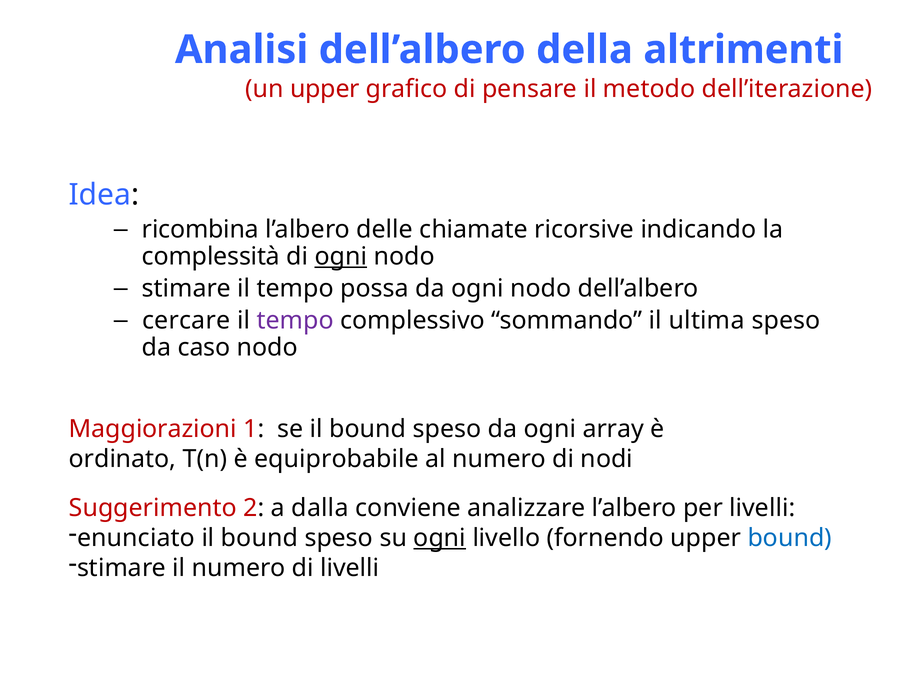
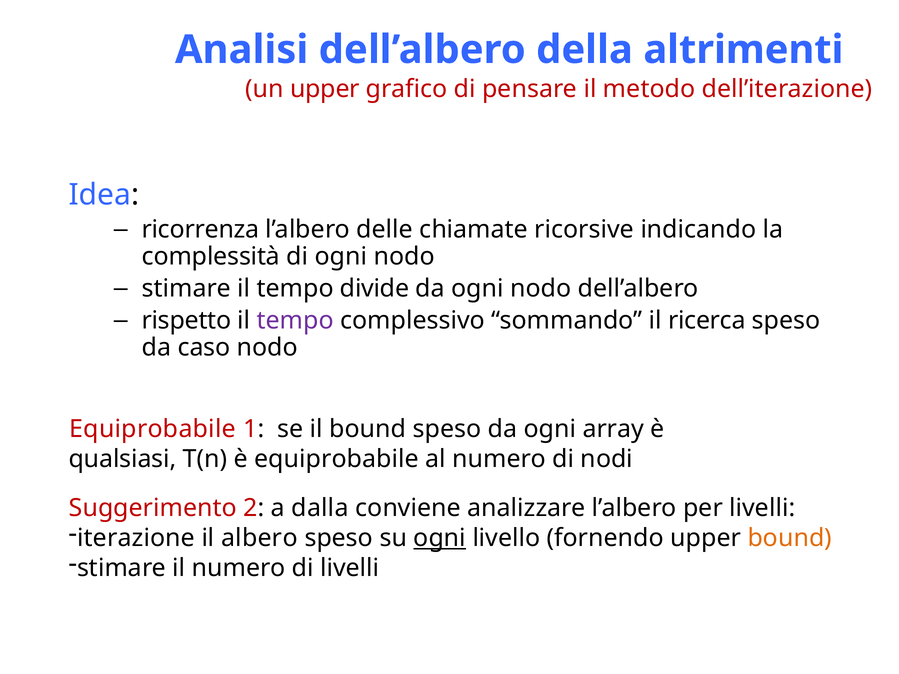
ricombina: ricombina -> ricorrenza (200, 230)
ogni underline: present -> none (341, 256)
possa: possa -> divide (375, 288)
cercare: cercare -> rispetto (186, 320)
ultima: ultima -> ricerca (707, 320)
Maggiorazioni: Maggiorazioni -> Equiprobabile (153, 429)
ordinato: ordinato -> qualsiasi (123, 459)
enunciato: enunciato -> iterazione (136, 538)
bound: bound -> albero (259, 538)
bound colour: blue -> orange (790, 538)
